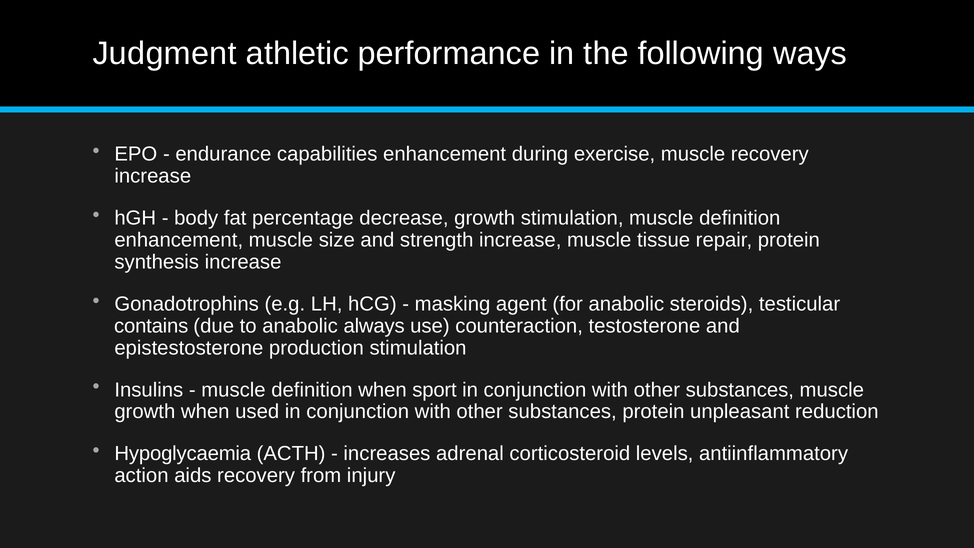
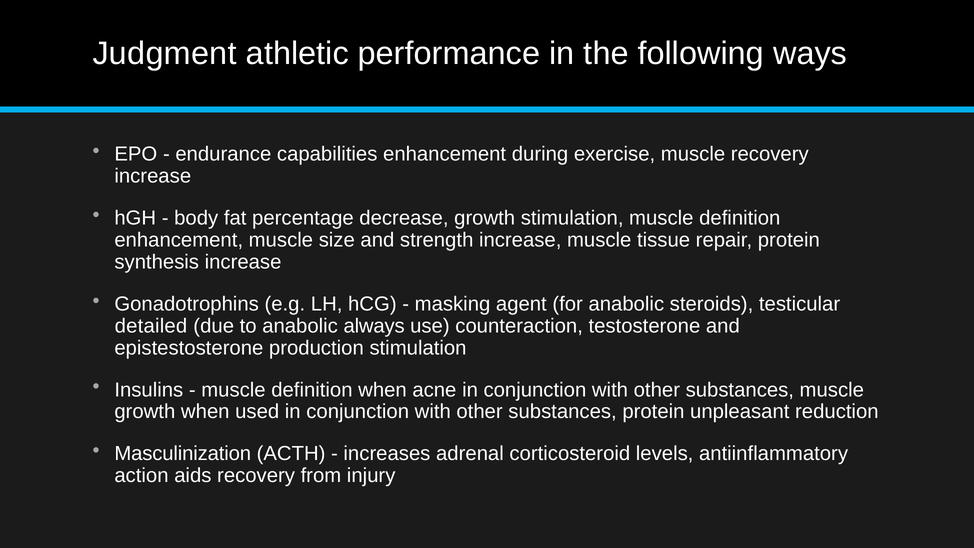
contains: contains -> detailed (151, 326)
sport: sport -> acne (434, 390)
Hypoglycaemia: Hypoglycaemia -> Masculinization (183, 454)
